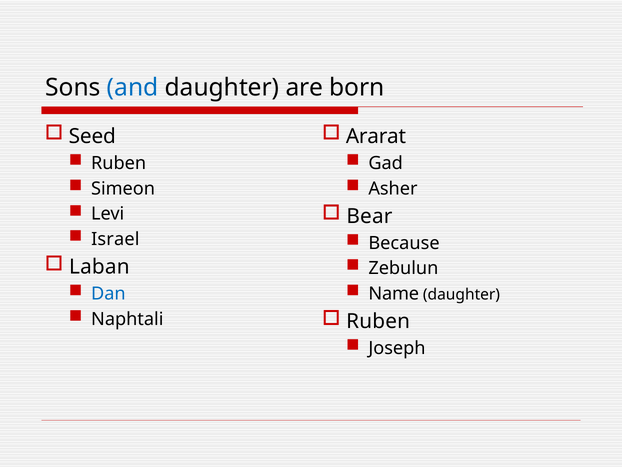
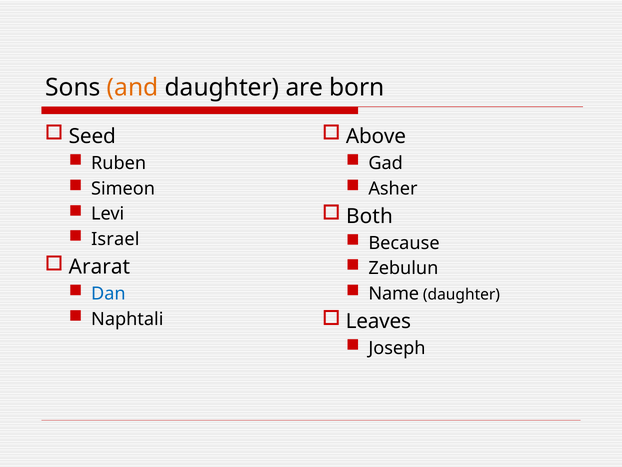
and colour: blue -> orange (133, 87)
Ararat: Ararat -> Above (376, 136)
Bear: Bear -> Both (369, 216)
Laban: Laban -> Ararat (99, 267)
Ruben: Ruben -> Leaves (378, 321)
